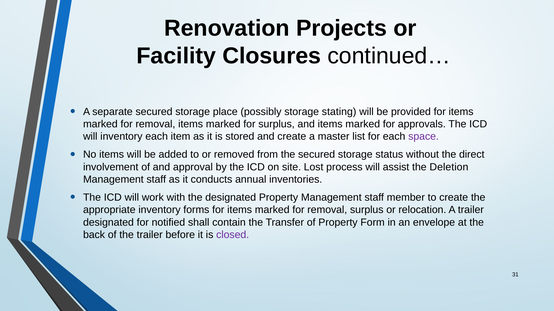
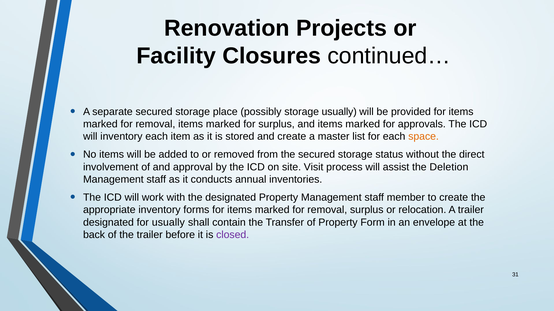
storage stating: stating -> usually (339, 112)
space colour: purple -> orange (424, 137)
Lost: Lost -> Visit (314, 167)
for notified: notified -> usually (168, 223)
